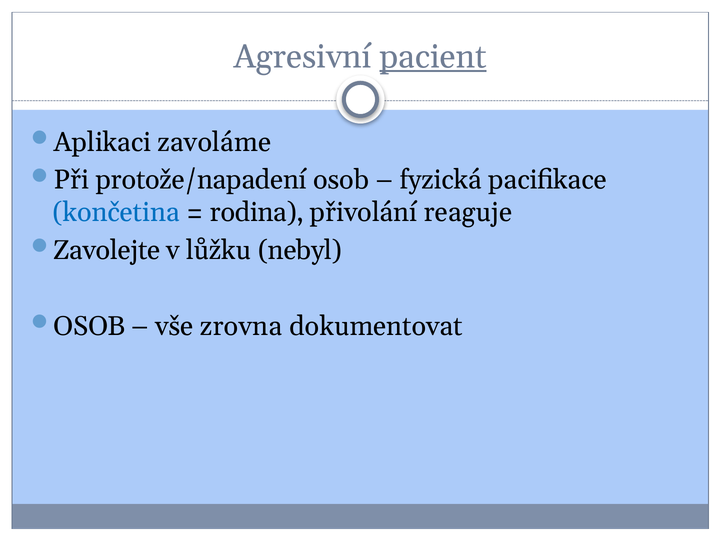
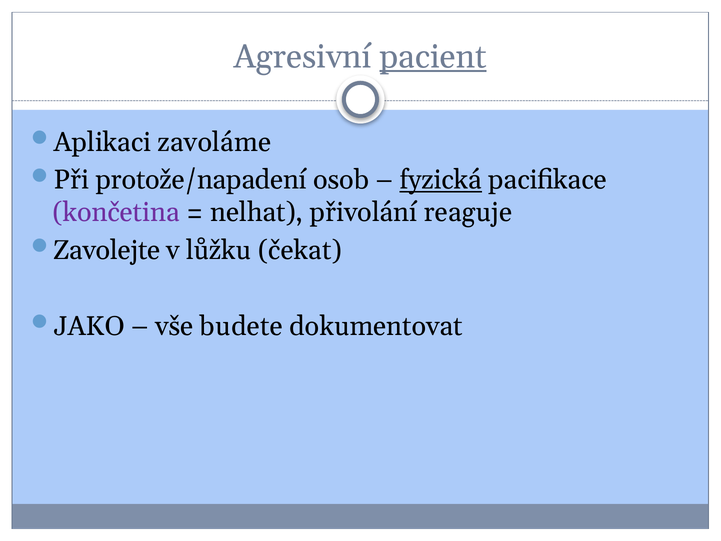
fyzická underline: none -> present (441, 180)
končetina colour: blue -> purple (116, 212)
rodina: rodina -> nelhat (257, 212)
nebyl: nebyl -> čekat (300, 250)
OSOB: OSOB -> JAKO (89, 326)
zrovna: zrovna -> budete (241, 326)
